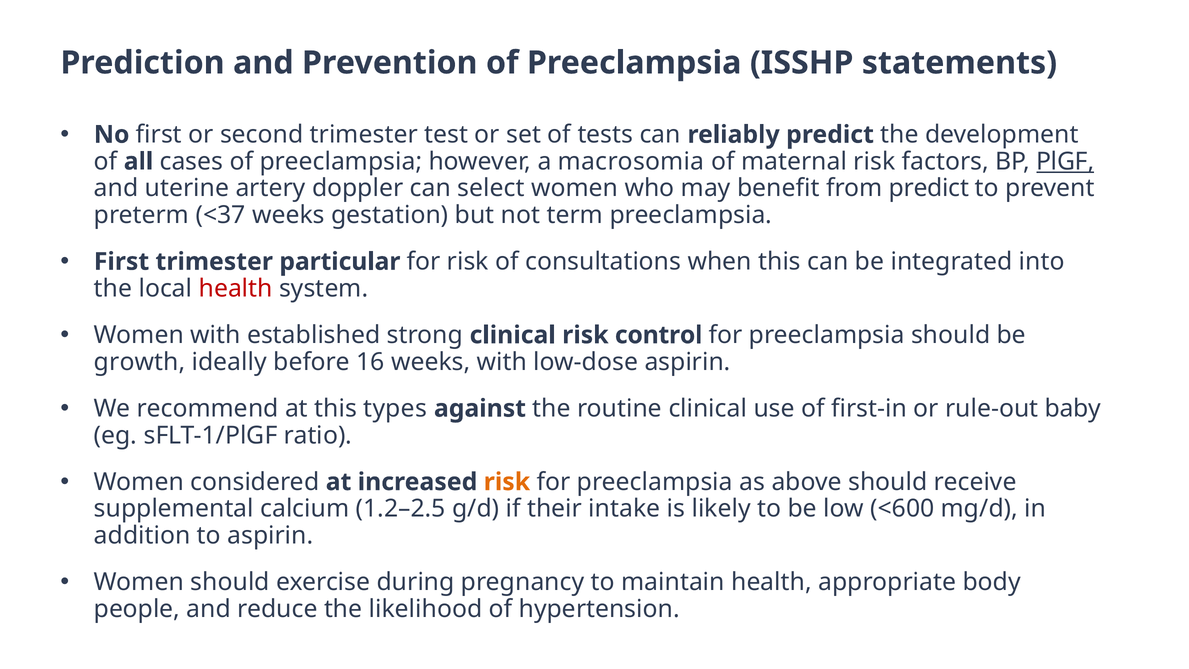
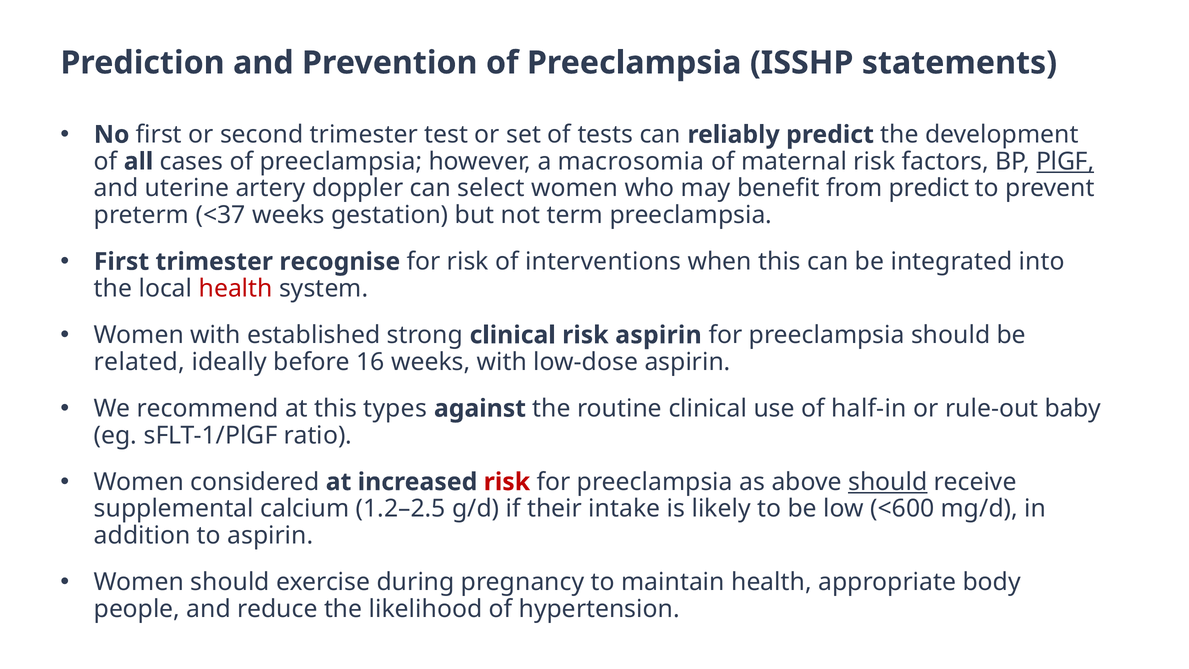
particular: particular -> recognise (340, 262)
consultations: consultations -> interventions (603, 262)
risk control: control -> aspirin (658, 335)
growth: growth -> related (139, 362)
first-in: first-in -> half-in (869, 408)
risk colour: orange -> red (507, 482)
should underline: none -> present (888, 482)
